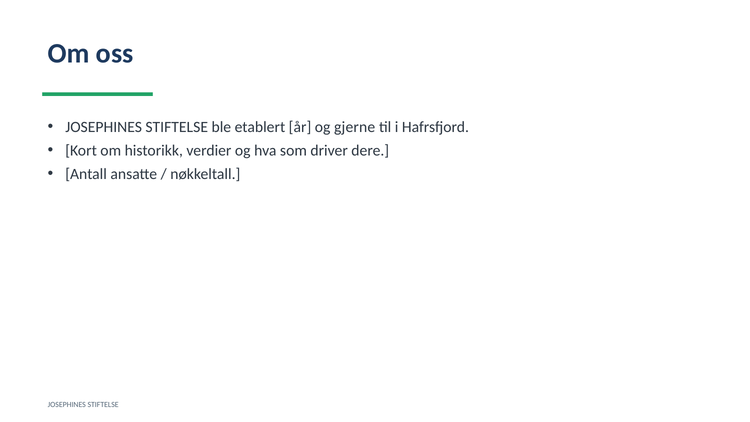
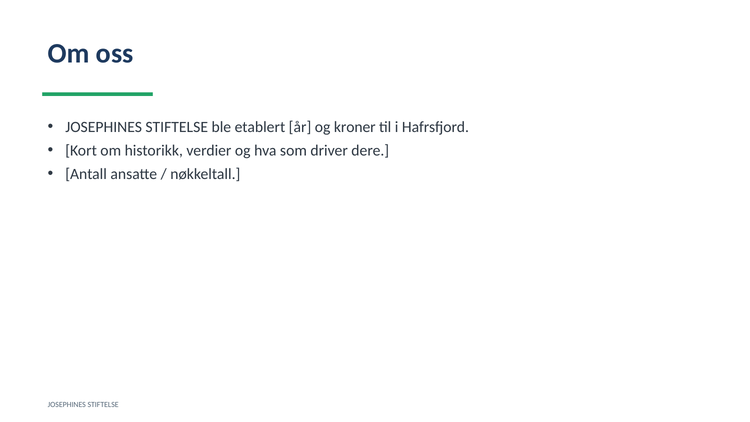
gjerne: gjerne -> kroner (355, 127)
